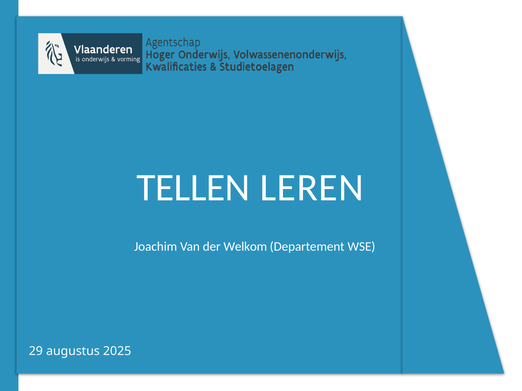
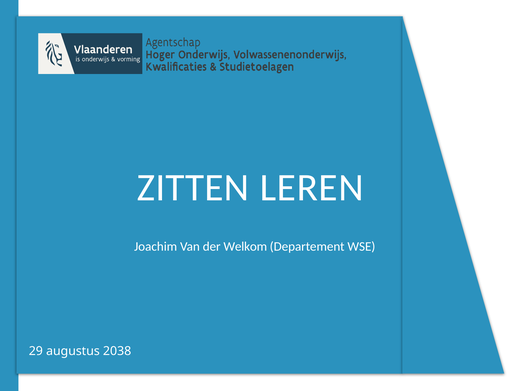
TELLEN: TELLEN -> ZITTEN (193, 188)
2025: 2025 -> 2038 (117, 352)
